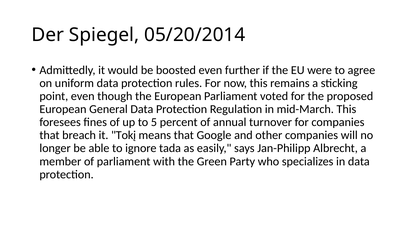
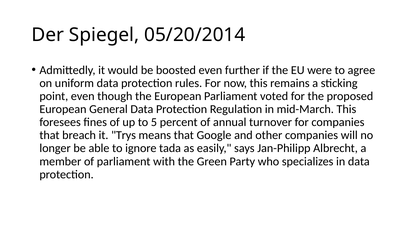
Tokį: Tokį -> Trys (124, 136)
